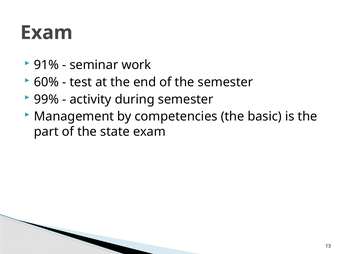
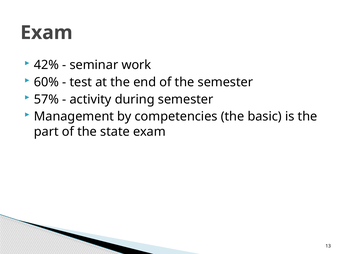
91%: 91% -> 42% (46, 65)
99%: 99% -> 57% (46, 99)
